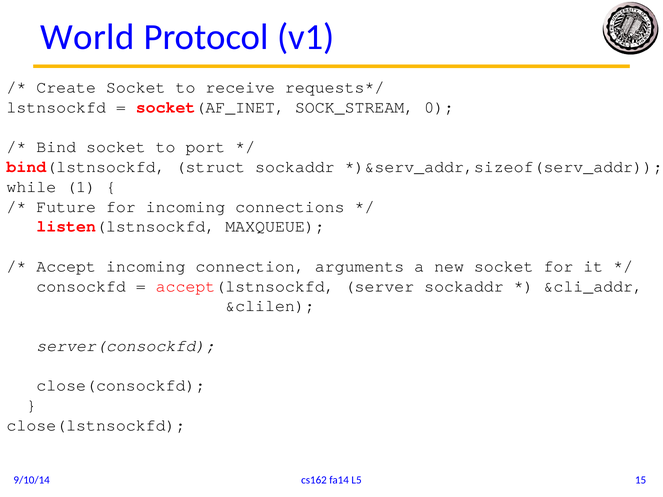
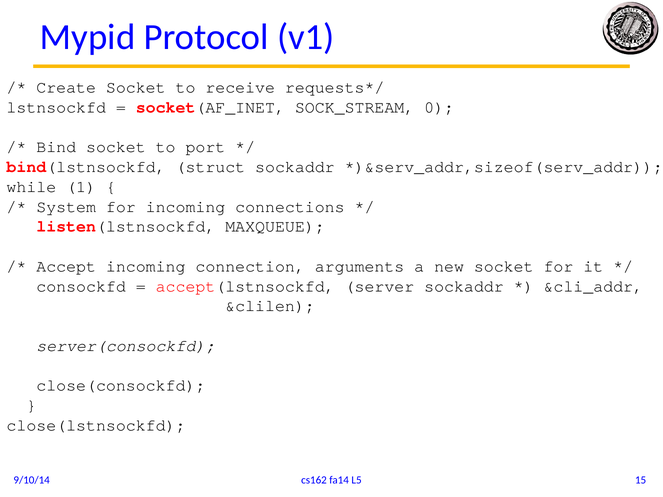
World: World -> Mypid (88, 37)
Future: Future -> System (66, 207)
